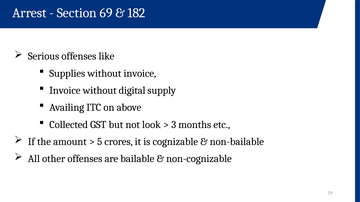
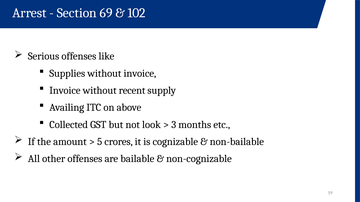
182: 182 -> 102 (137, 13)
digital: digital -> recent (132, 91)
